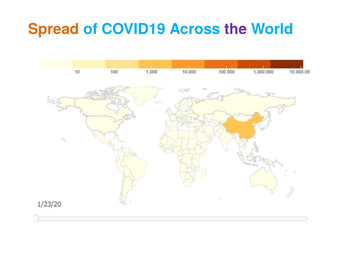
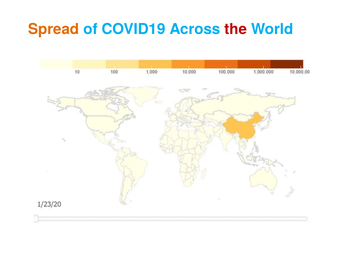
the colour: purple -> red (236, 29)
